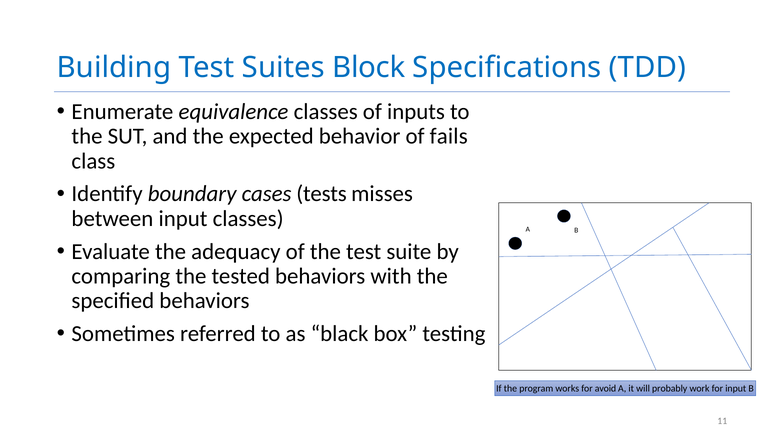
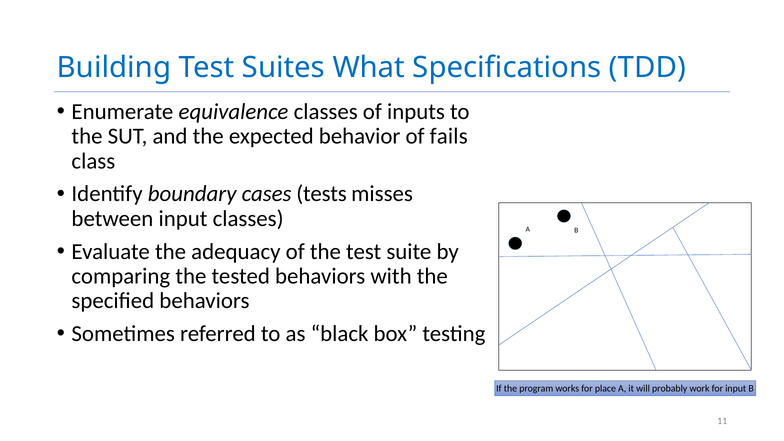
Block: Block -> What (369, 67)
avoid: avoid -> place (605, 389)
